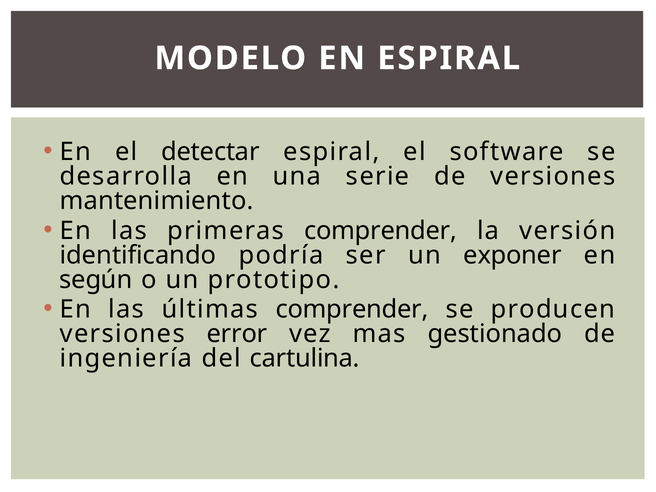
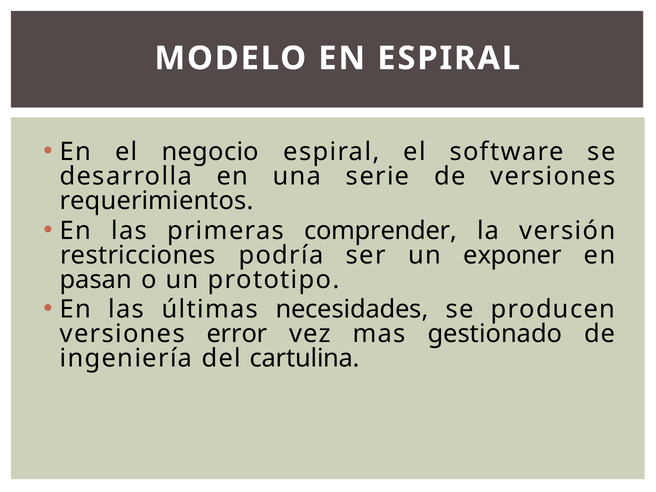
detectar: detectar -> negocio (210, 152)
mantenimiento: mantenimiento -> requerimientos (157, 201)
identificando: identificando -> restricciones (138, 255)
según: según -> pasan (96, 280)
últimas comprender: comprender -> necesidades (352, 309)
